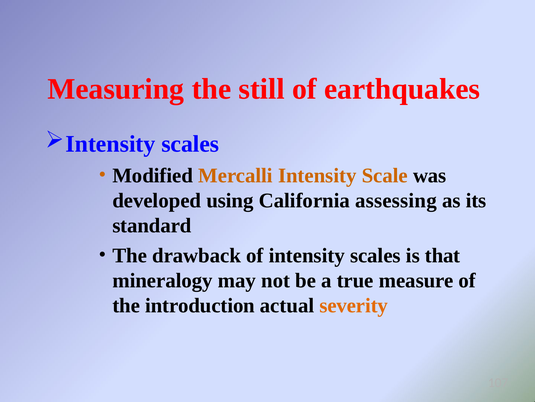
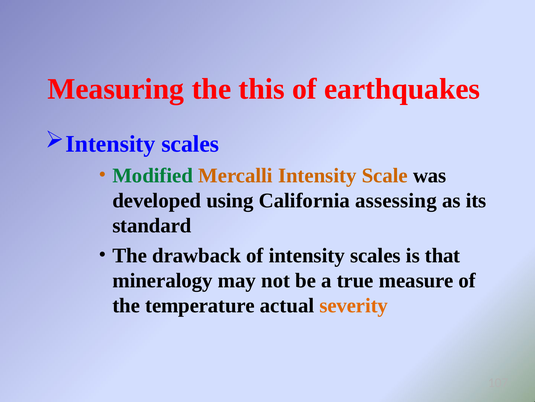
still: still -> this (262, 89)
Modified colour: black -> green (153, 175)
introduction: introduction -> temperature (200, 305)
